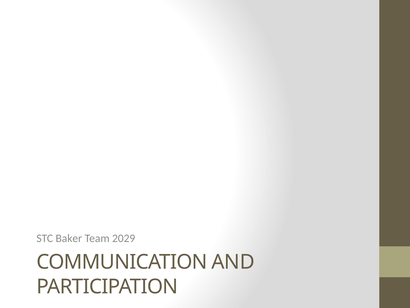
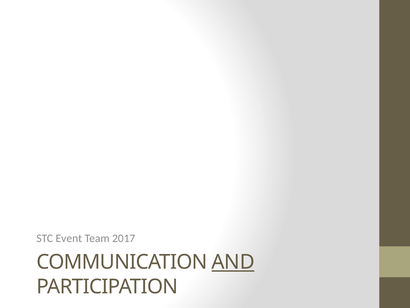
Baker: Baker -> Event (69, 238)
2029: 2029 -> 2017 (124, 238)
AND underline: none -> present (233, 262)
